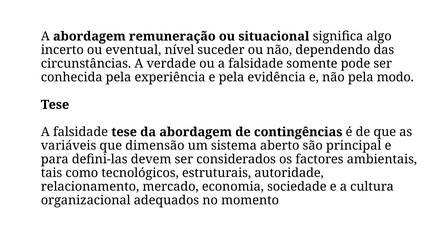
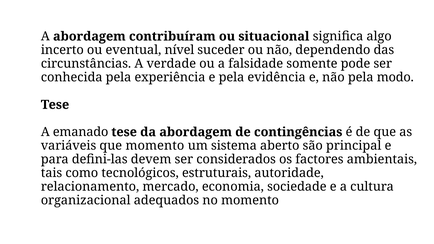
remuneração: remuneração -> contribuíram (172, 36)
falsidade: falsidade -> emanado (81, 132)
que dimensão: dimensão -> momento (155, 146)
